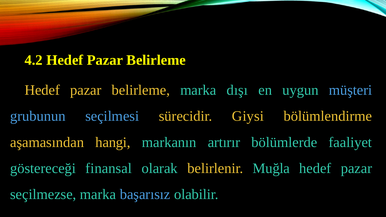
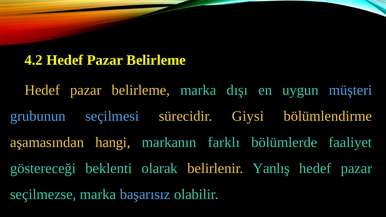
artırır: artırır -> farklı (224, 142)
finansal: finansal -> beklenti (109, 168)
Muğla: Muğla -> Yanlış (271, 168)
